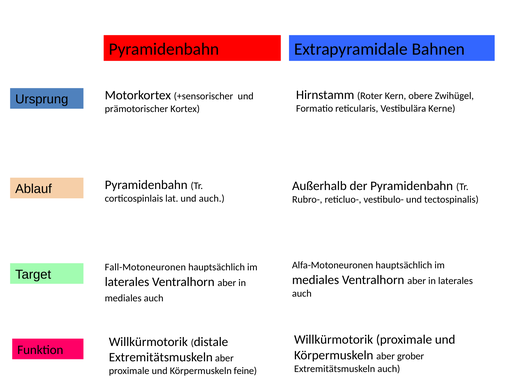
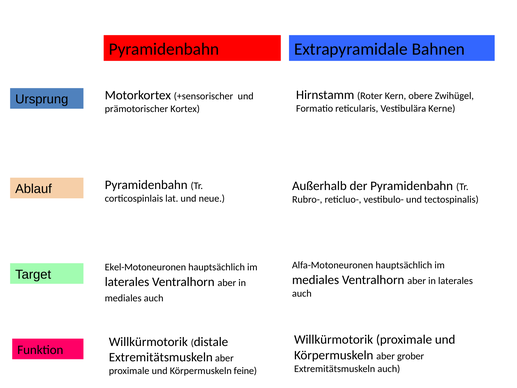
und auch: auch -> neue (212, 198)
Fall-Motoneuronen: Fall-Motoneuronen -> Ekel-Motoneuronen (145, 267)
